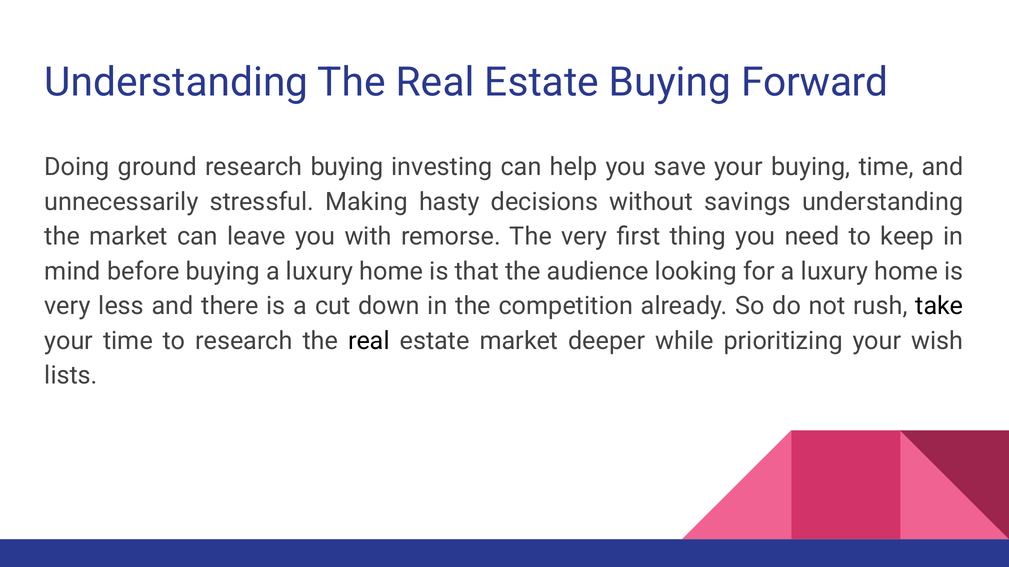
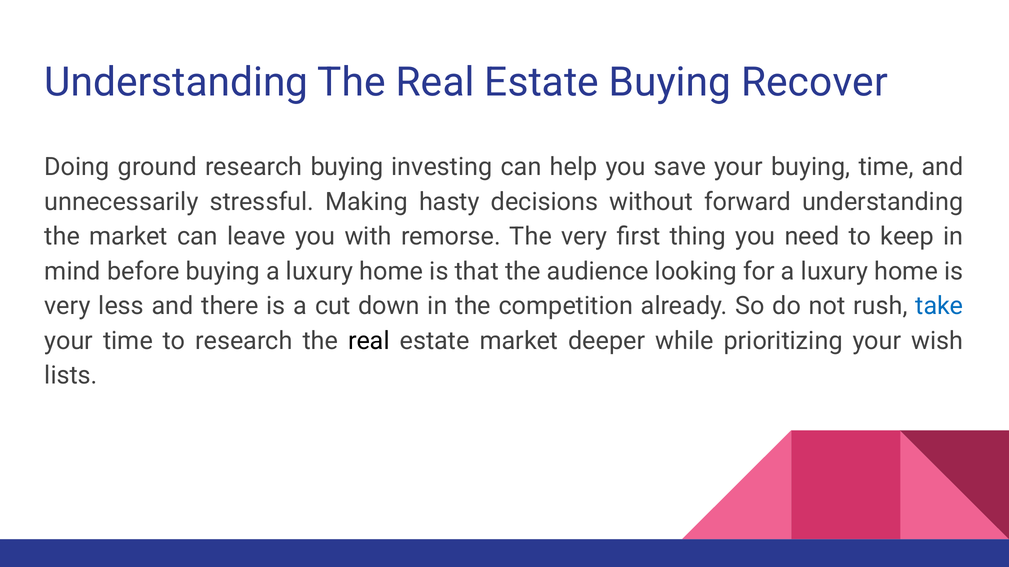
Forward: Forward -> Recover (814, 83)
savings: savings -> forward (748, 202)
take colour: black -> blue (939, 306)
